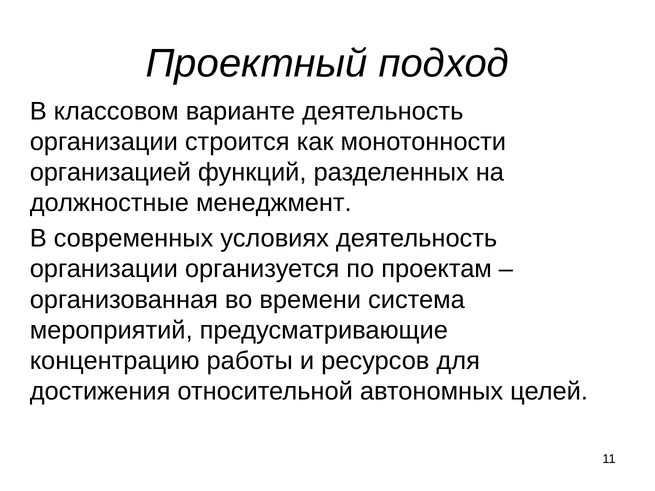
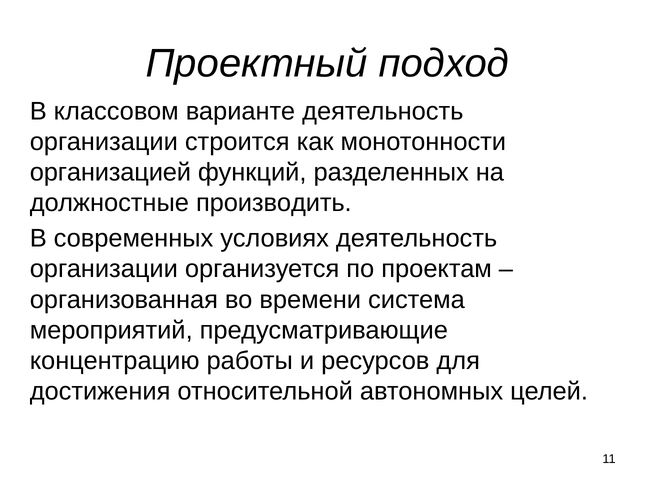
менеджмент: менеджмент -> производить (274, 203)
